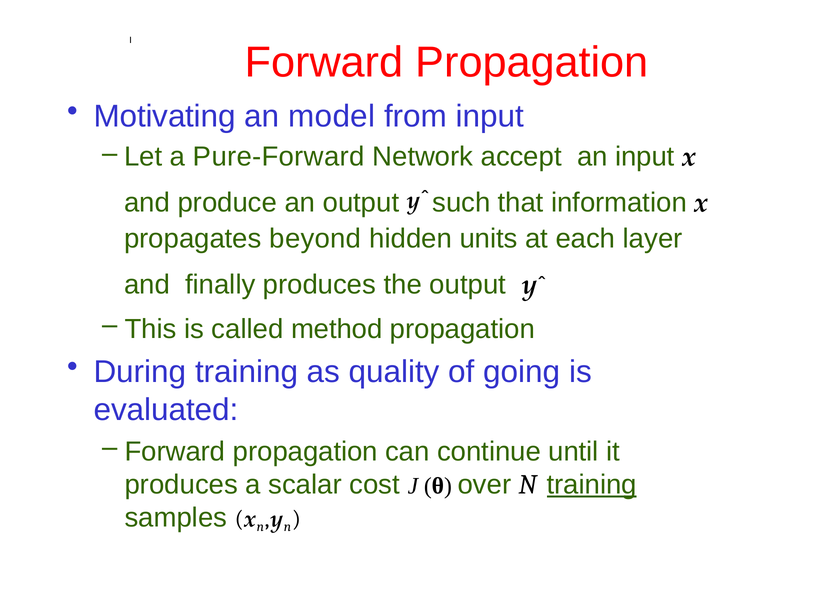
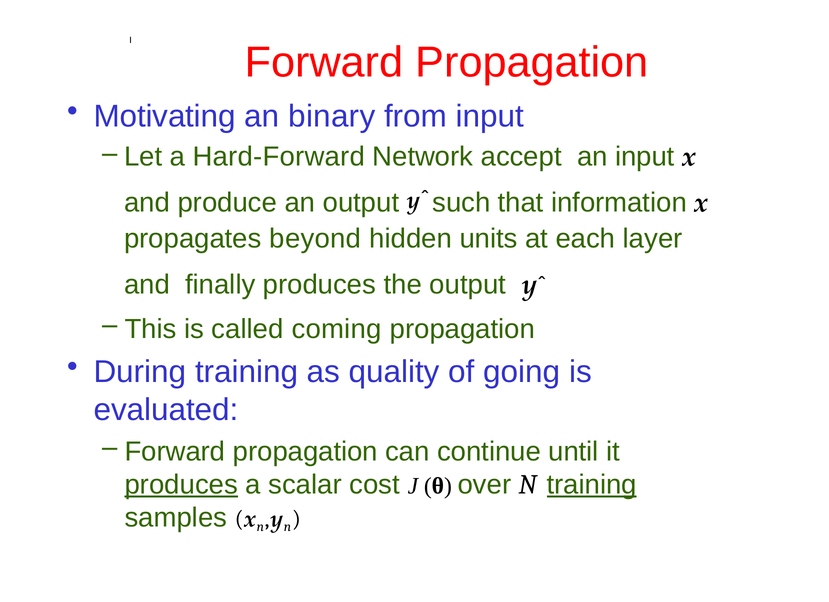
model: model -> binary (332, 117)
Pure-Forward: Pure-Forward -> Hard-Forward (279, 157)
method: method -> coming (337, 329)
produces underline: none -> present (181, 485)
